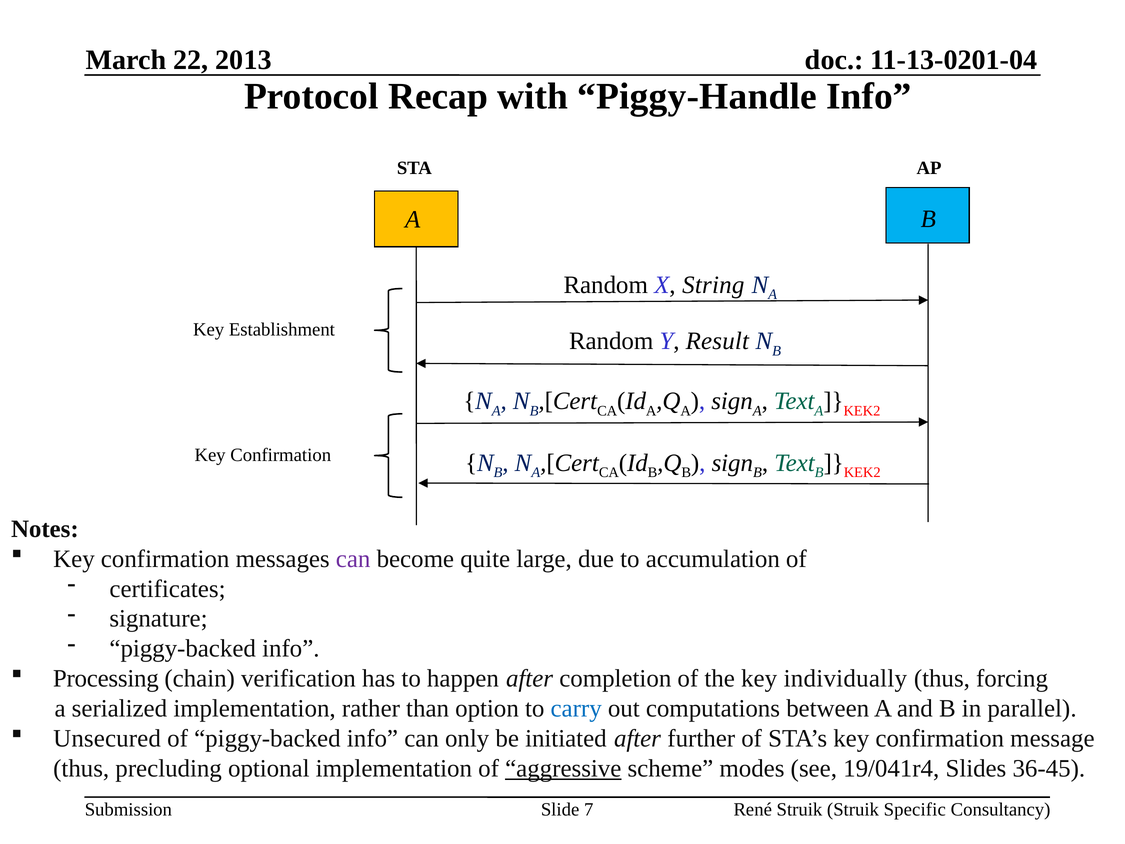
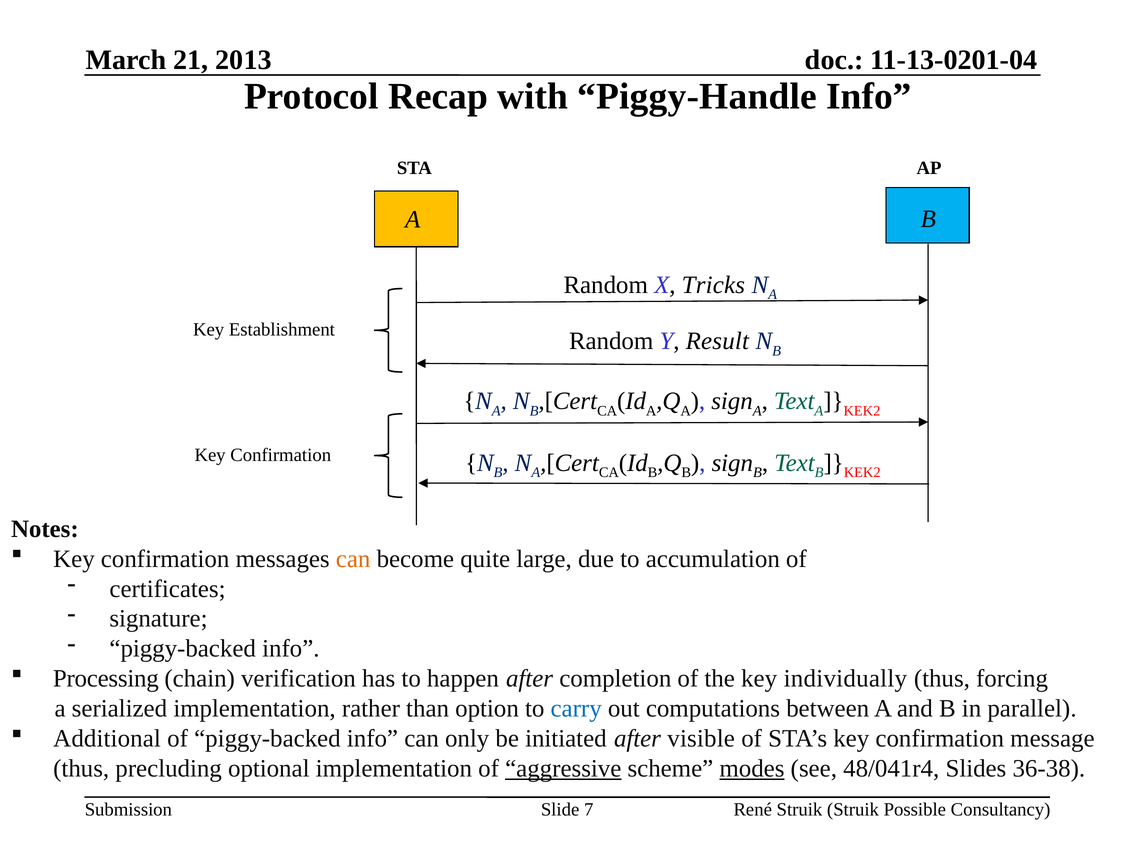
22: 22 -> 21 (191, 60)
String: String -> Tricks (713, 285)
can colour: purple -> orange (353, 559)
Unsecured: Unsecured -> Additional (107, 739)
further: further -> visible (701, 739)
modes underline: none -> present (752, 768)
19/041r4: 19/041r4 -> 48/041r4 (891, 768)
36-45: 36-45 -> 36-38 (1049, 768)
Specific: Specific -> Possible (915, 809)
